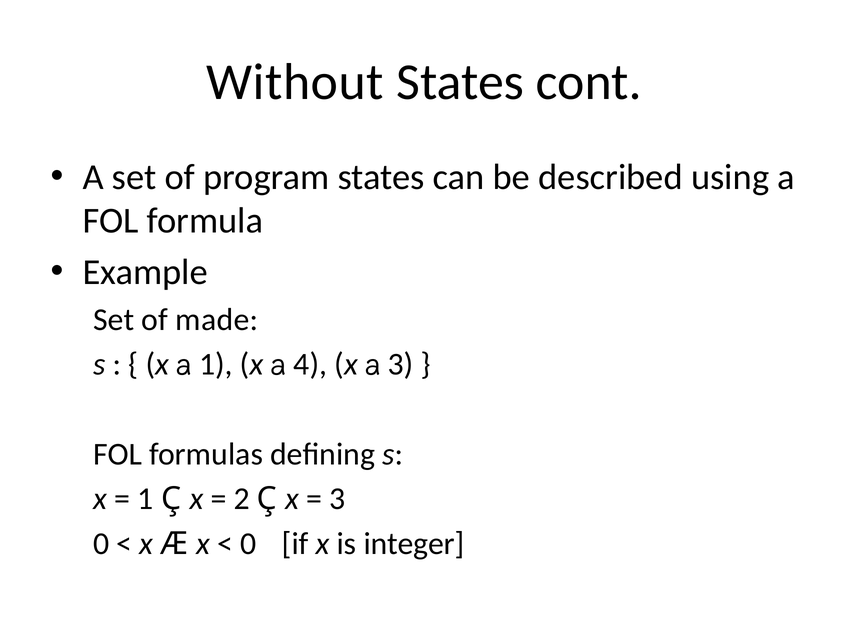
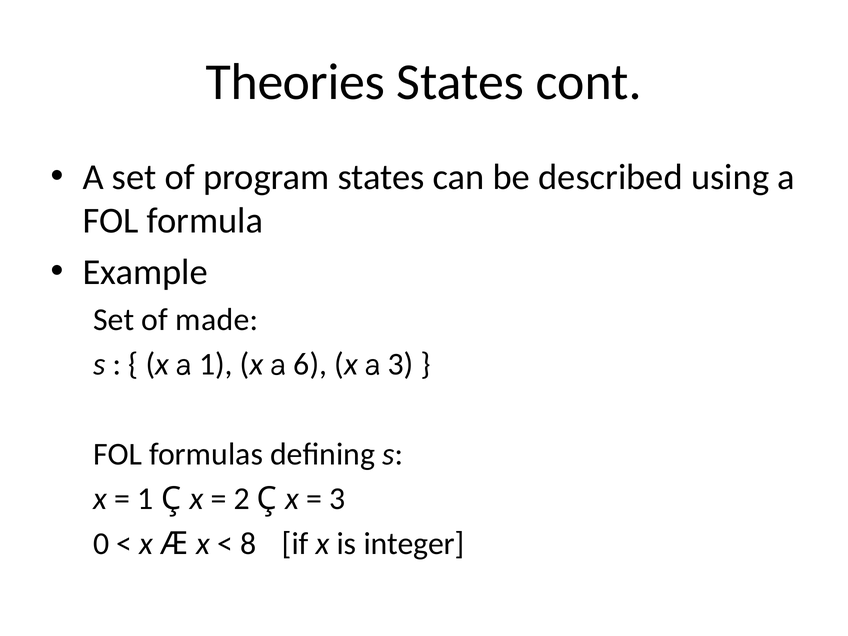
Without: Without -> Theories (295, 82)
4: 4 -> 6 (310, 364)
0: 0 -> 8 (248, 544)
